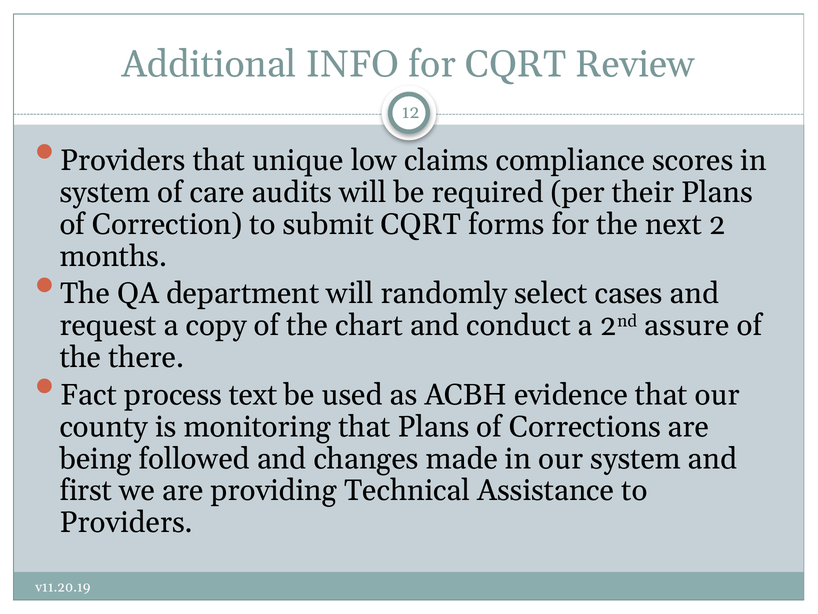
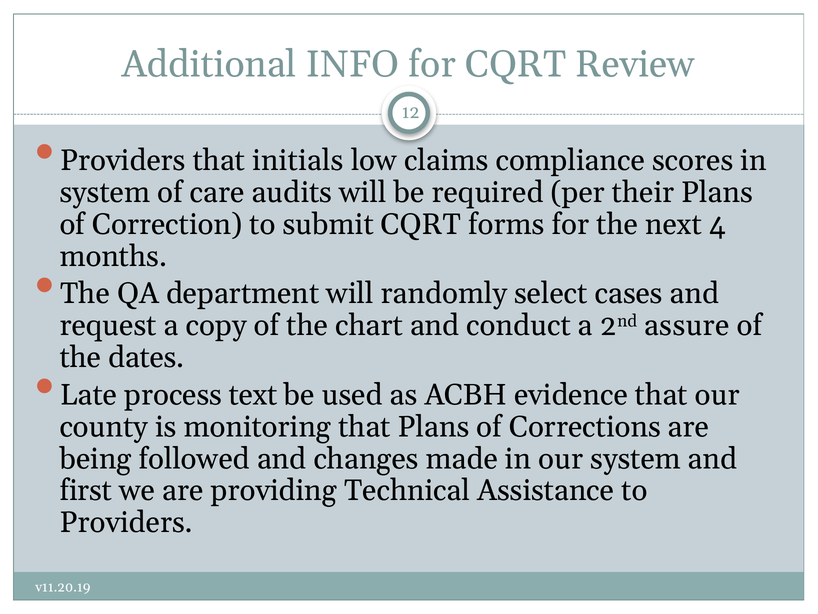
unique: unique -> initials (298, 160)
2: 2 -> 4 (717, 224)
there: there -> dates (146, 357)
Fact: Fact -> Late (89, 395)
